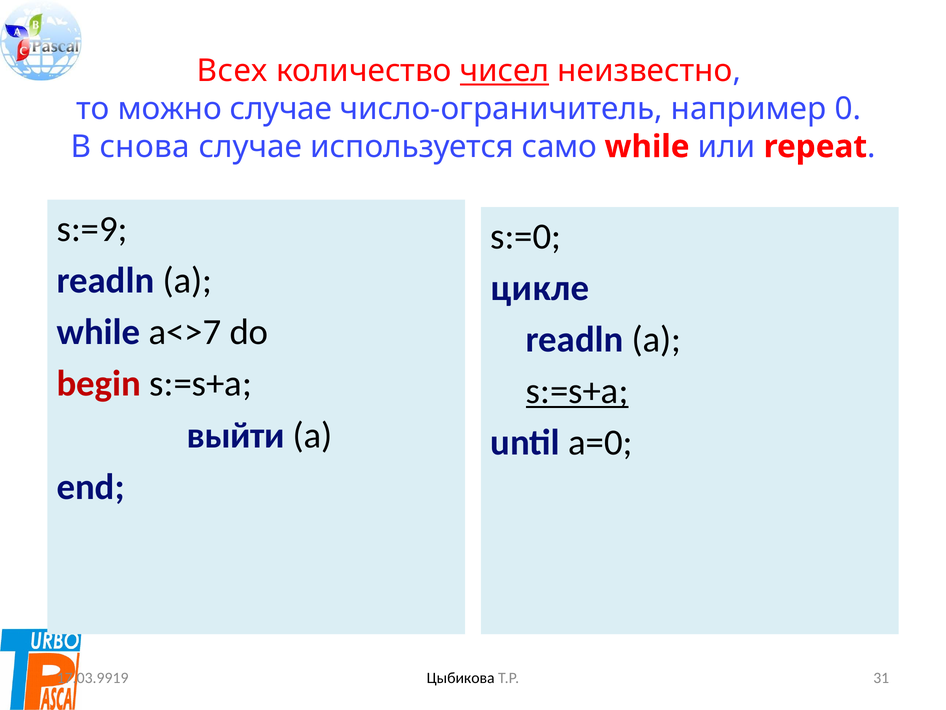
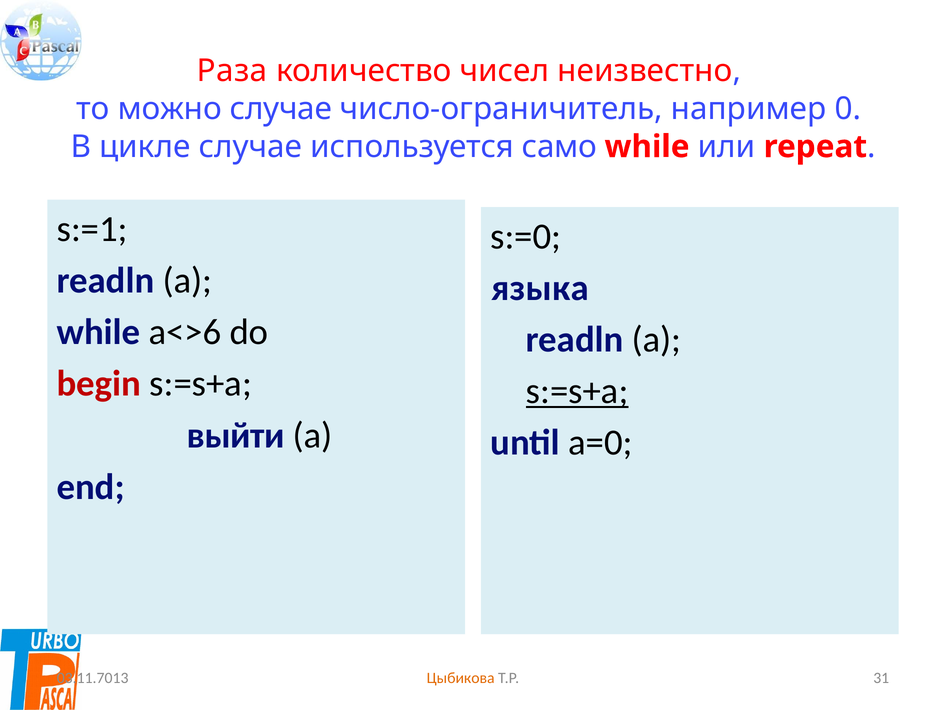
Всех: Всех -> Раза (232, 71)
чисел underline: present -> none (505, 71)
снова: снова -> цикле (145, 147)
s:=9: s:=9 -> s:=1 (92, 229)
цикле: цикле -> языка (540, 288)
a<>7: a<>7 -> a<>6 (185, 332)
Цыбикова colour: black -> orange (461, 677)
17.03.9919: 17.03.9919 -> 03.11.7013 (93, 678)
